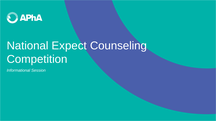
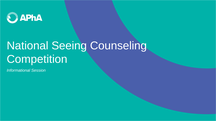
Expect: Expect -> Seeing (69, 46)
